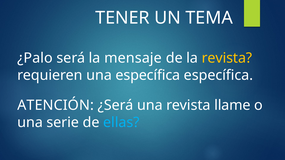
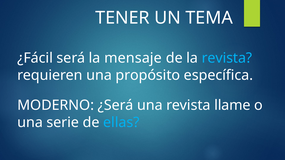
¿Palo: ¿Palo -> ¿Fácil (35, 58)
revista colour: yellow -> light blue (227, 58)
una específica: específica -> propósito (148, 75)
ATENCIÓN: ATENCIÓN -> MODERNO (56, 105)
